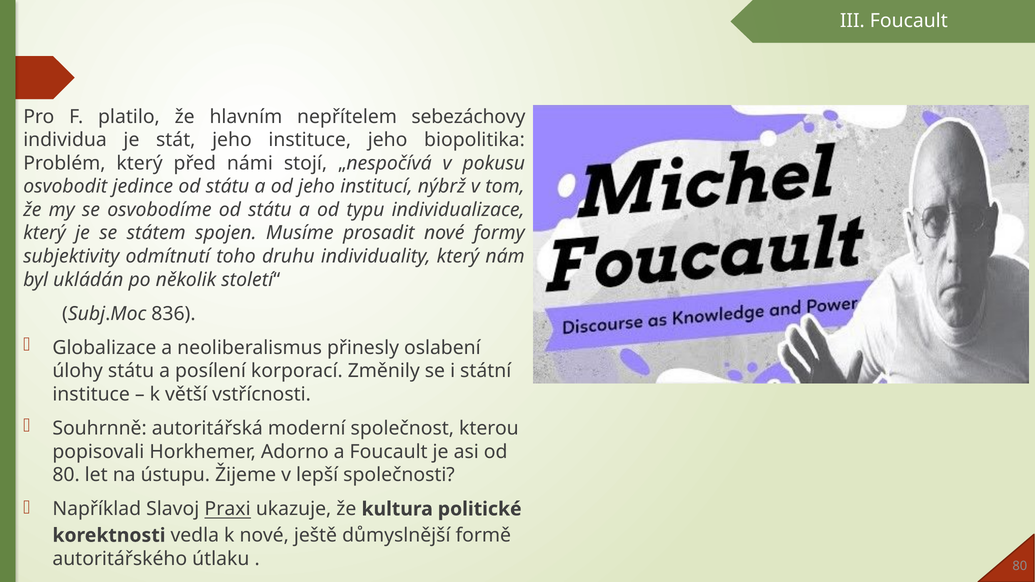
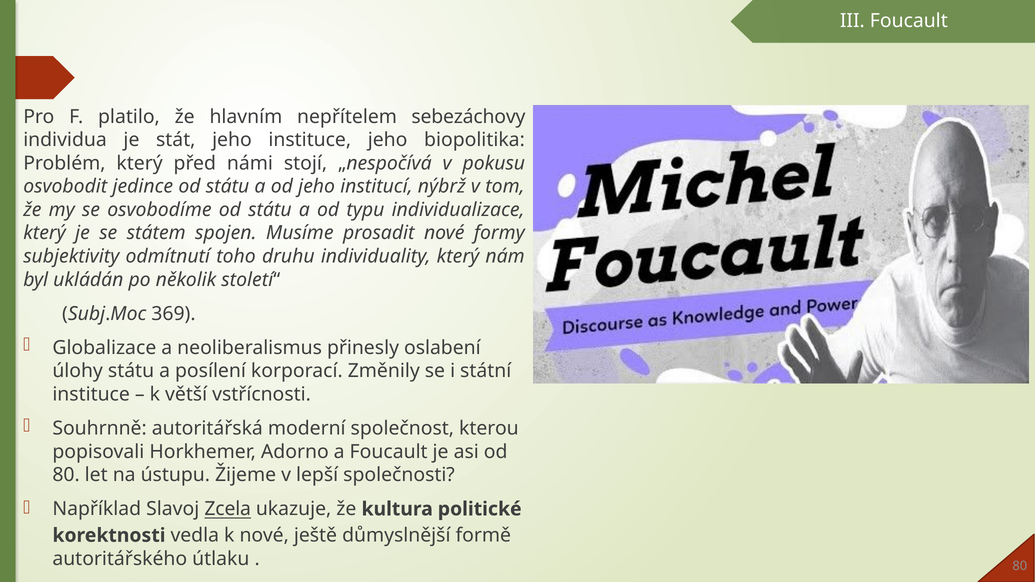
836: 836 -> 369 (173, 314)
Praxi: Praxi -> Zcela (228, 509)
